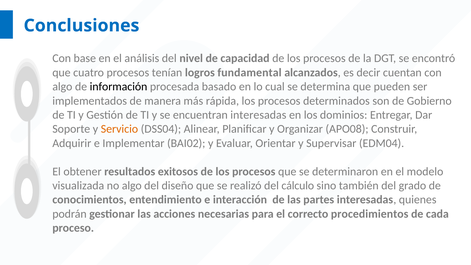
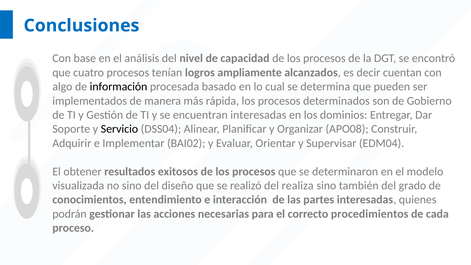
fundamental: fundamental -> ampliamente (250, 73)
Servicio colour: orange -> black (119, 129)
no algo: algo -> sino (132, 186)
cálculo: cálculo -> realiza (298, 186)
